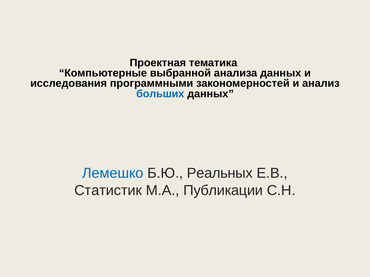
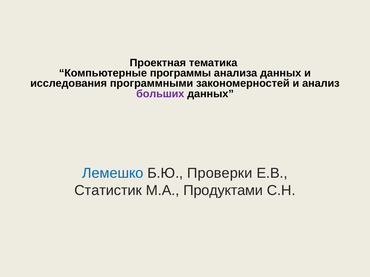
выбранной: выбранной -> программы (181, 73)
больших colour: blue -> purple (160, 94)
Реальных: Реальных -> Проверки (220, 174)
Публикации: Публикации -> Продуктами (223, 191)
